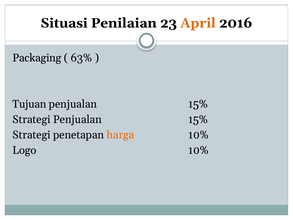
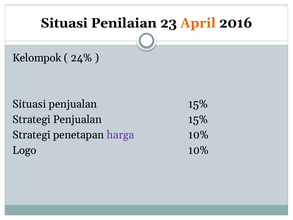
Packaging: Packaging -> Kelompok (37, 58)
63%: 63% -> 24% (81, 58)
Tujuan: Tujuan -> Situasi (29, 104)
harga colour: orange -> purple (120, 135)
